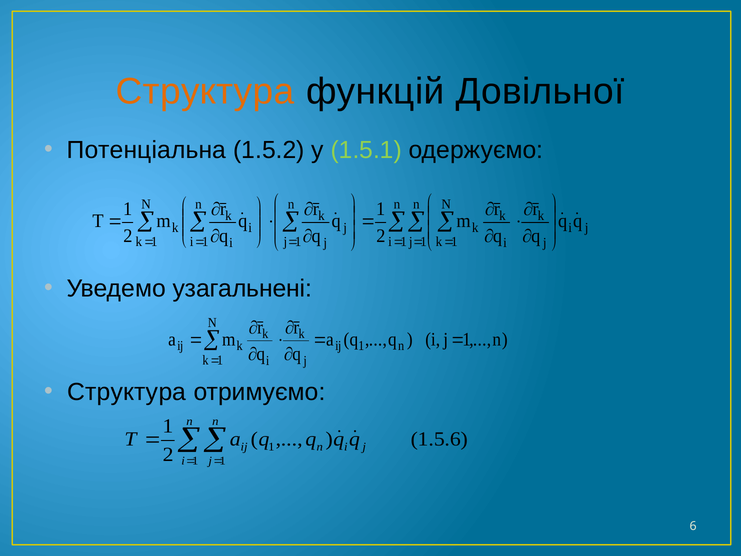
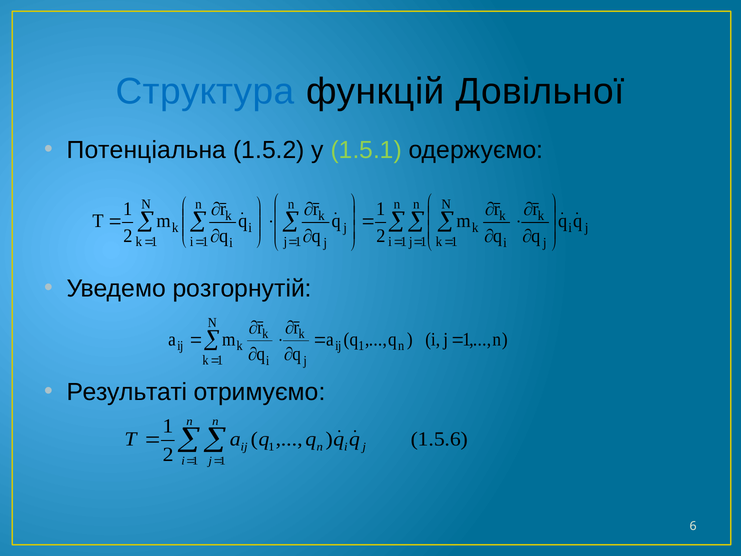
Структура colour: orange -> blue (205, 92)
узагальнені: узагальнені -> розгорнутій (242, 288)
Структура: Структура -> Результаті (127, 392)
